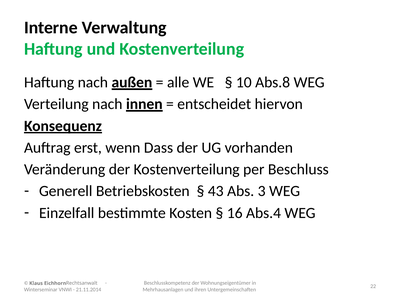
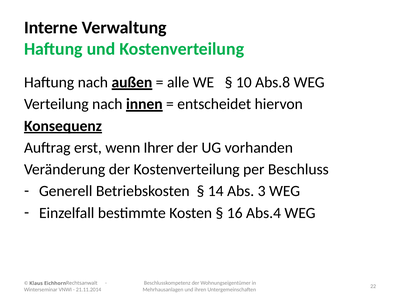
Dass: Dass -> Ihrer (159, 148)
43: 43 -> 14 (216, 191)
